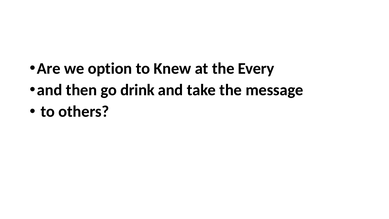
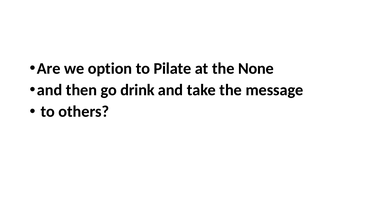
Knew: Knew -> Pilate (172, 68)
Every: Every -> None (256, 68)
